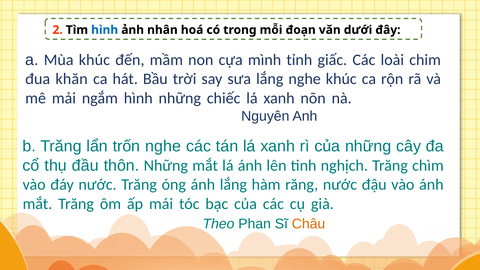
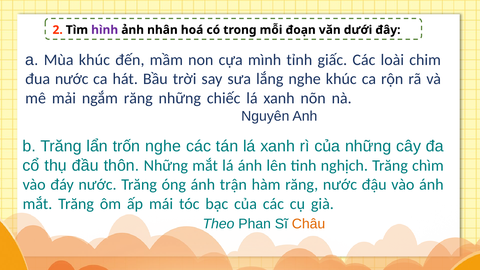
hình colour: blue -> purple (105, 30)
đua khăn: khăn -> nước (72, 79)
ngắm hình: hình -> răng (138, 98)
ánh lắng: lắng -> trận (233, 185)
